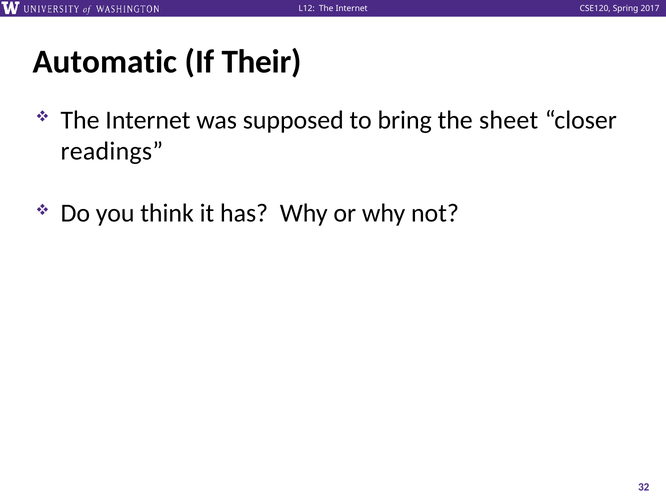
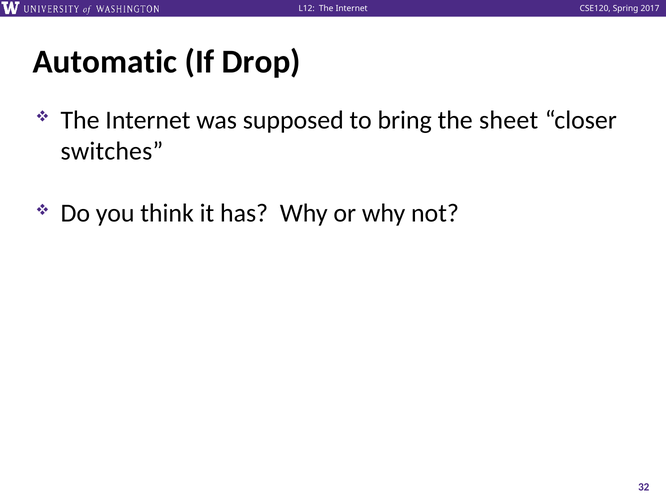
Their: Their -> Drop (261, 62)
readings: readings -> switches (112, 151)
